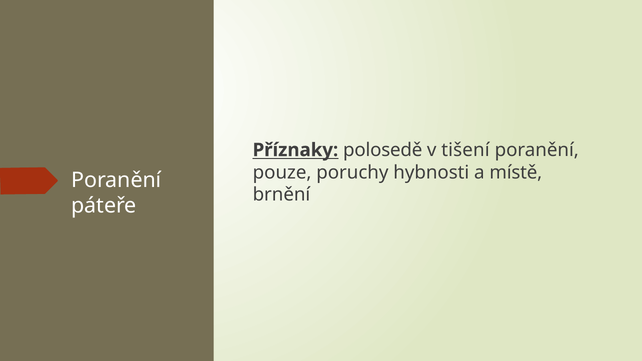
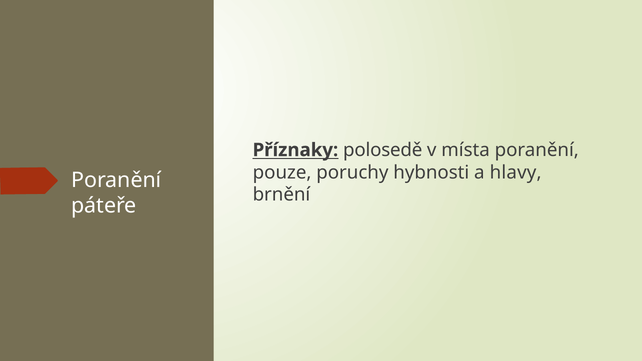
tišení: tišení -> místa (466, 150)
místě: místě -> hlavy (516, 172)
